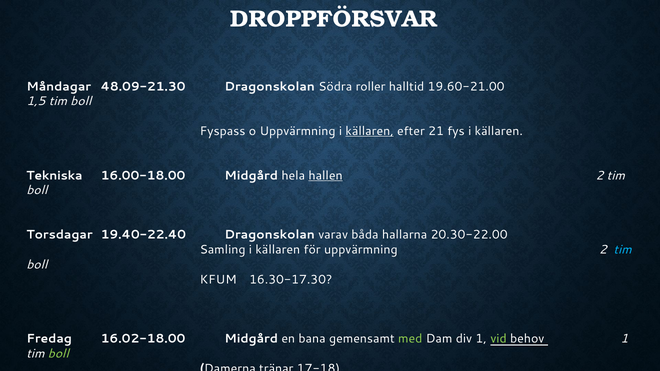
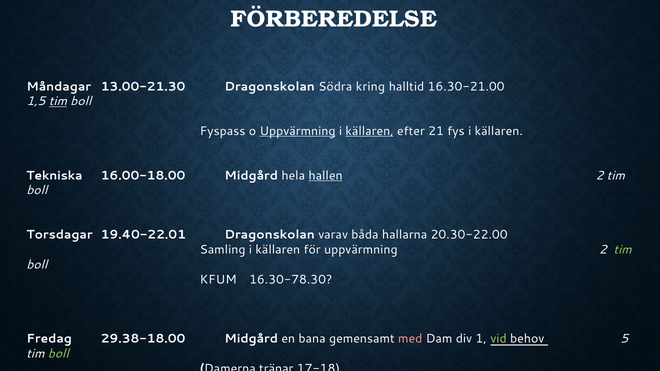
DROPPFÖRSVAR: DROPPFÖRSVAR -> FÖRBEREDELSE (334, 19)
48.09-21.30: 48.09-21.30 -> 13.00-21.30 (143, 87)
roller: roller -> kring (370, 87)
19.60-21.00: 19.60-21.00 -> 16.30-21.00 (466, 87)
tim underline: none -> present (58, 101)
Uppvärmning underline: none -> present (298, 131)
19.40-22.40: 19.40-22.40 -> 19.40-22.01 (143, 235)
tim colour: light blue -> light green (623, 250)
16.30-17.30: 16.30-17.30 -> 16.30-78.30 (291, 280)
16.02-18.00: 16.02-18.00 -> 29.38-18.00 (143, 339)
med colour: light green -> pink (410, 339)
behov 1: 1 -> 5 (624, 339)
